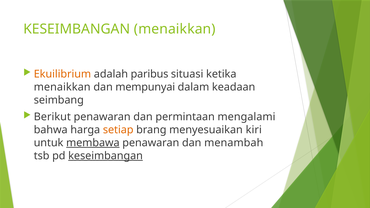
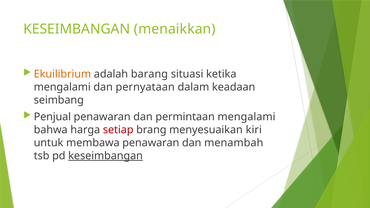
paribus: paribus -> barang (149, 74)
menaikkan: menaikkan -> mengalami (62, 87)
mempunyai: mempunyai -> pernyataan (145, 87)
Berikut: Berikut -> Penjual (52, 117)
setiap colour: orange -> red (118, 130)
membawa underline: present -> none (93, 143)
